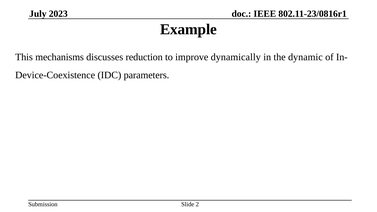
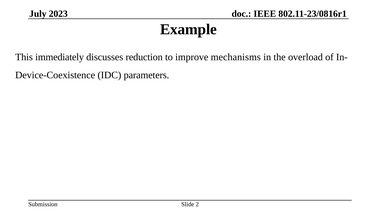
mechanisms: mechanisms -> immediately (60, 57)
dynamically: dynamically -> mechanisms (236, 57)
dynamic: dynamic -> overload (305, 57)
